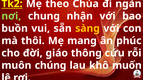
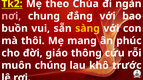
nơi colour: light green -> pink (11, 16)
nhận: nhận -> đắng (80, 16)
muốn: muốn -> trước (127, 66)
